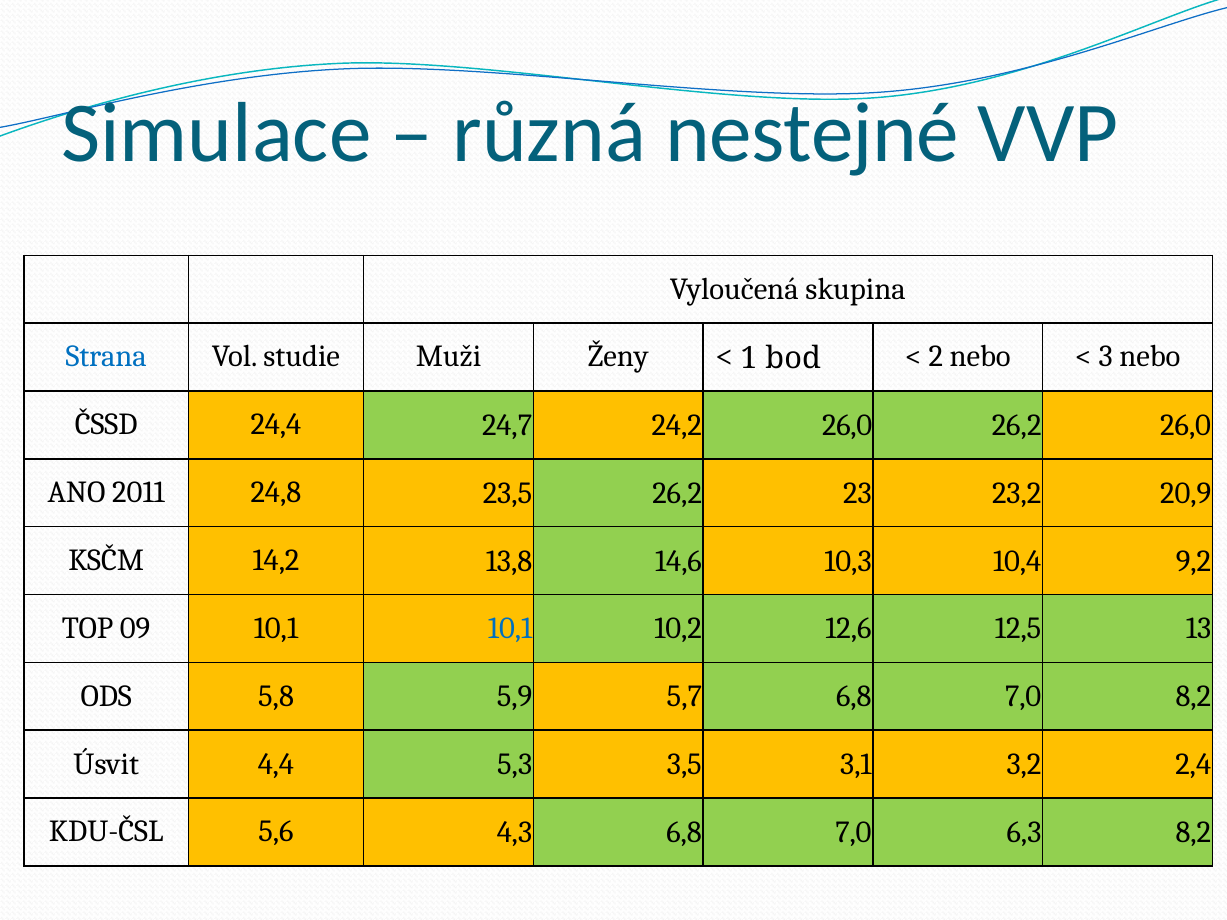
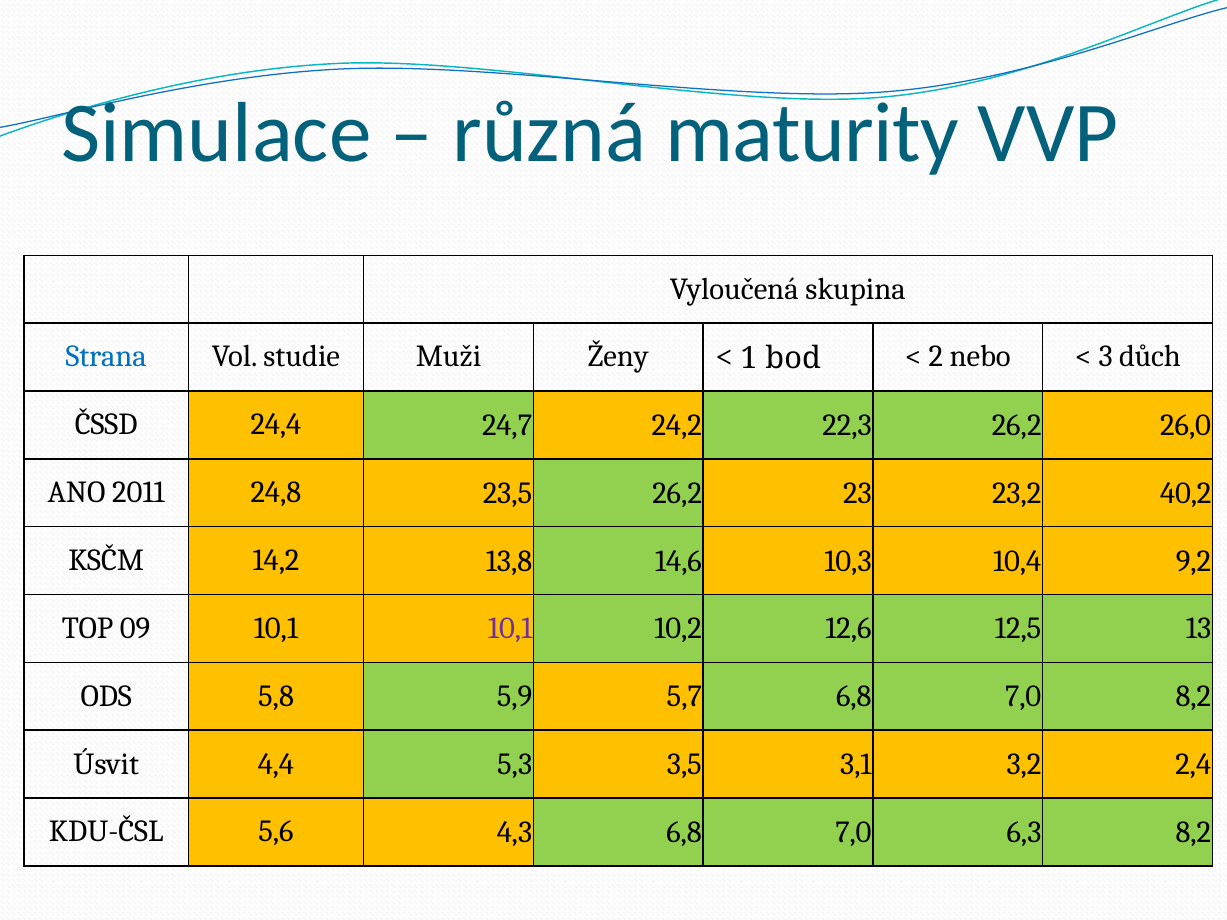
nestejné: nestejné -> maturity (812, 133)
3 nebo: nebo -> důch (1150, 357)
24,2 26,0: 26,0 -> 22,3 (847, 425)
20,9: 20,9 -> 40,2 (1186, 493)
10,1 colour: blue -> purple (510, 629)
